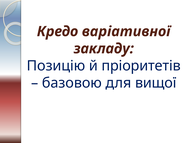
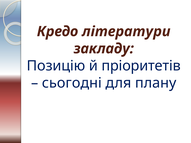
варіативної: варіативної -> літератури (126, 32)
базовою: базовою -> сьогодні (72, 83)
вищої: вищої -> плану (156, 83)
